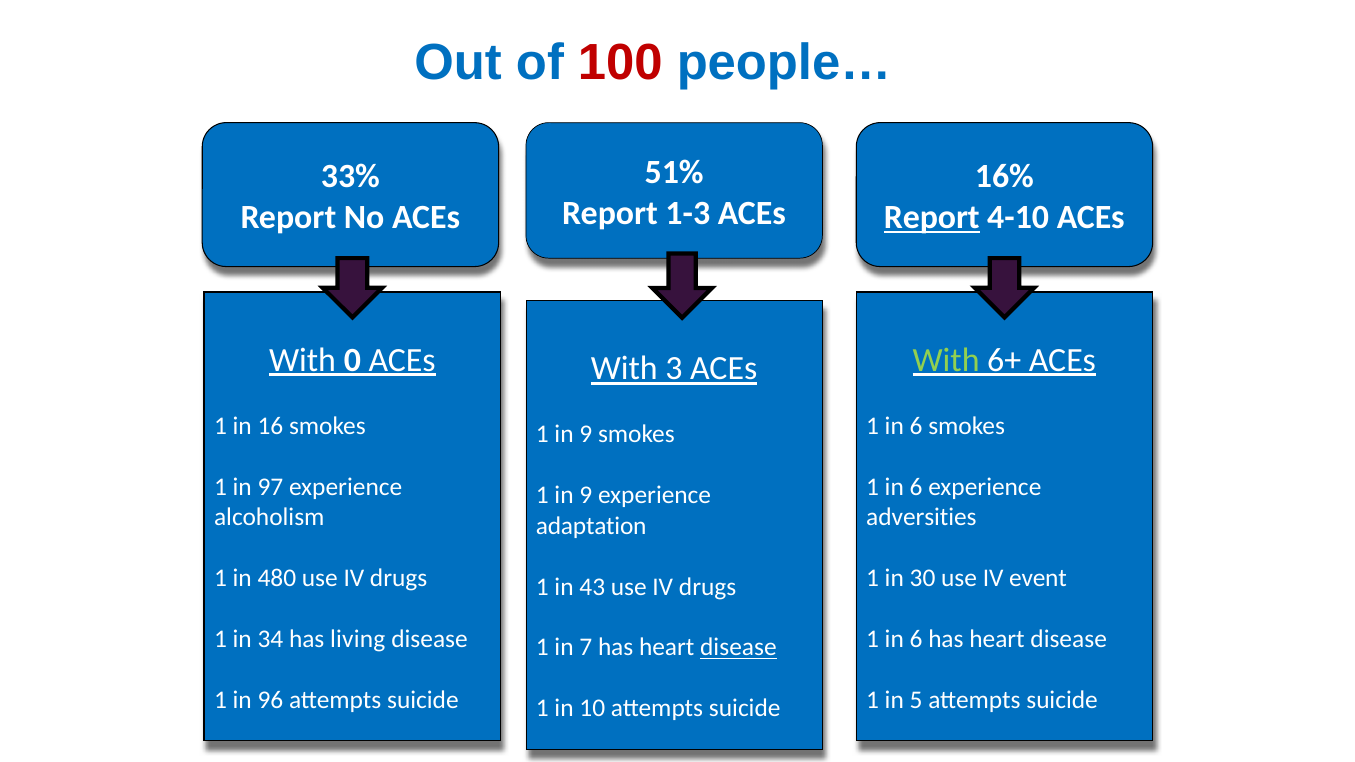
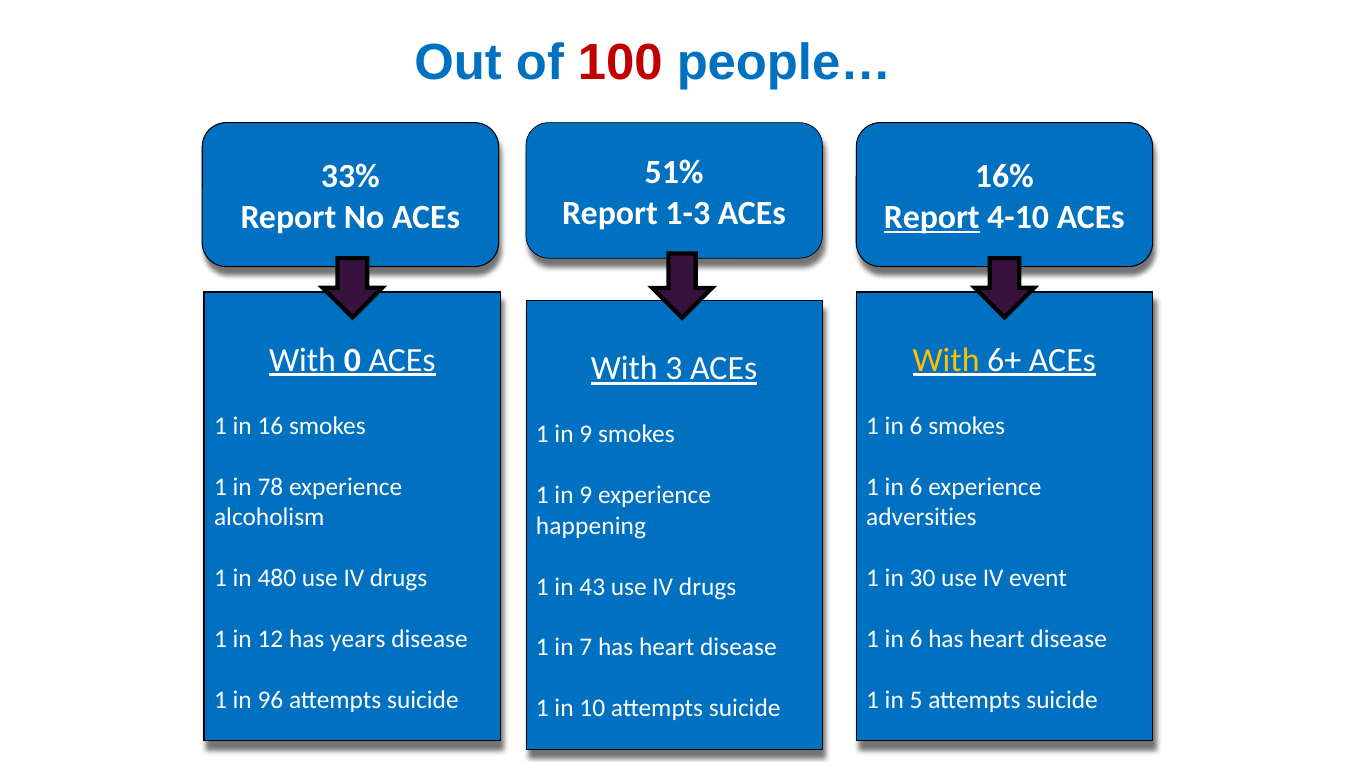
With colour: light green -> yellow (946, 360)
97: 97 -> 78 (270, 487)
adaptation: adaptation -> happening (591, 526)
34: 34 -> 12 (270, 639)
living: living -> years (358, 639)
disease underline: present -> none (738, 648)
